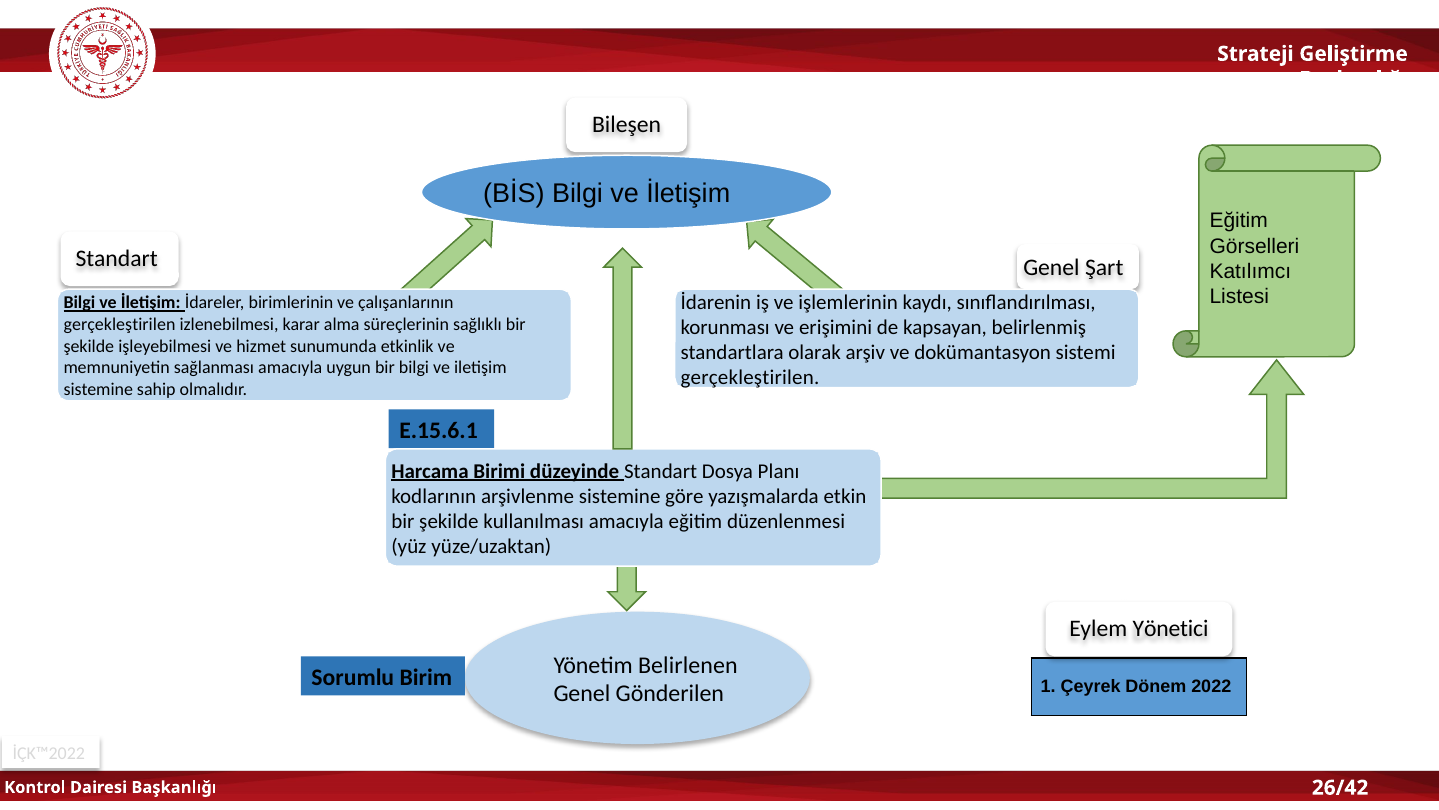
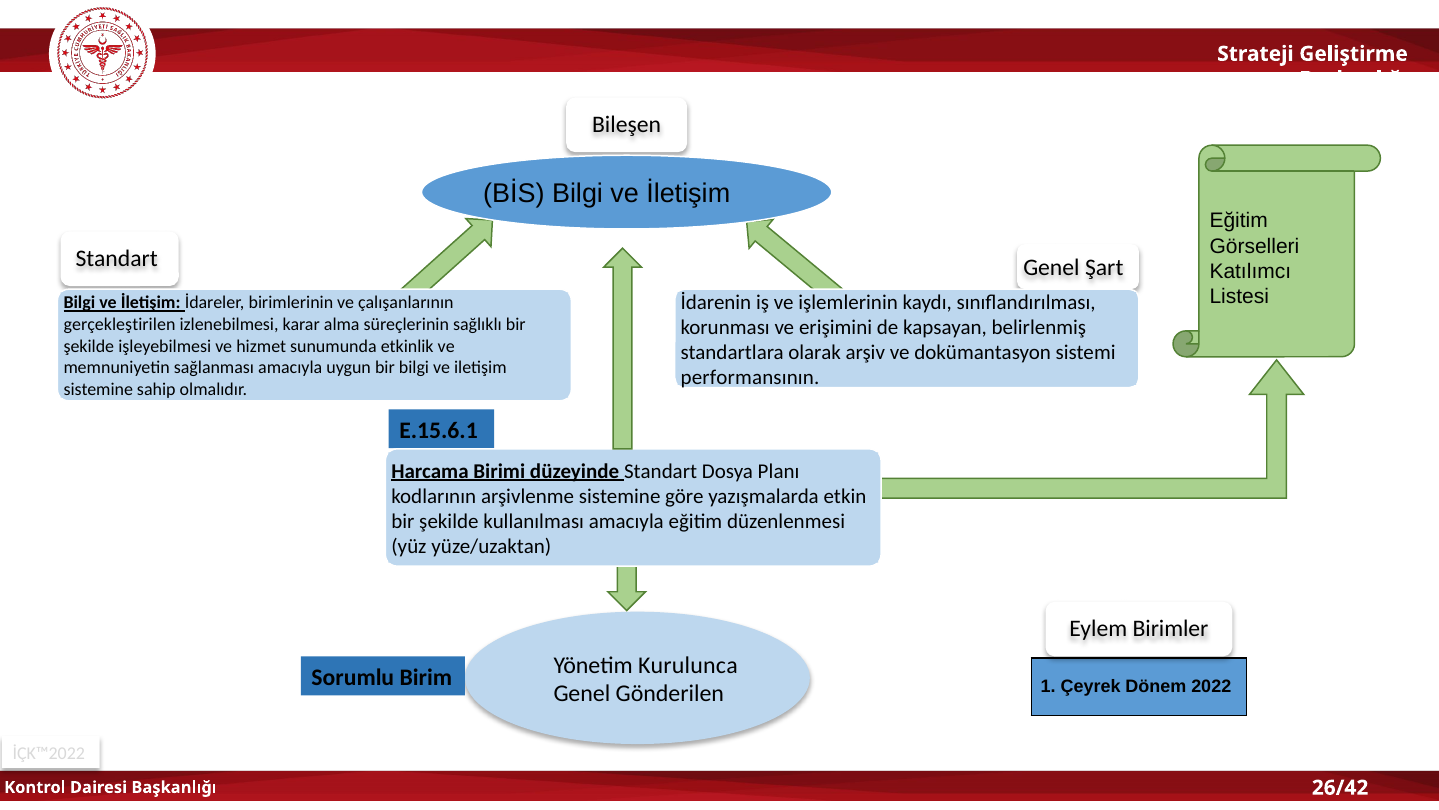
gerçekleştirilen: gerçekleştirilen -> performansının (750, 377)
Yönetici: Yönetici -> Birimler (1170, 628)
Belirlenen: Belirlenen -> Kurulunca (688, 665)
